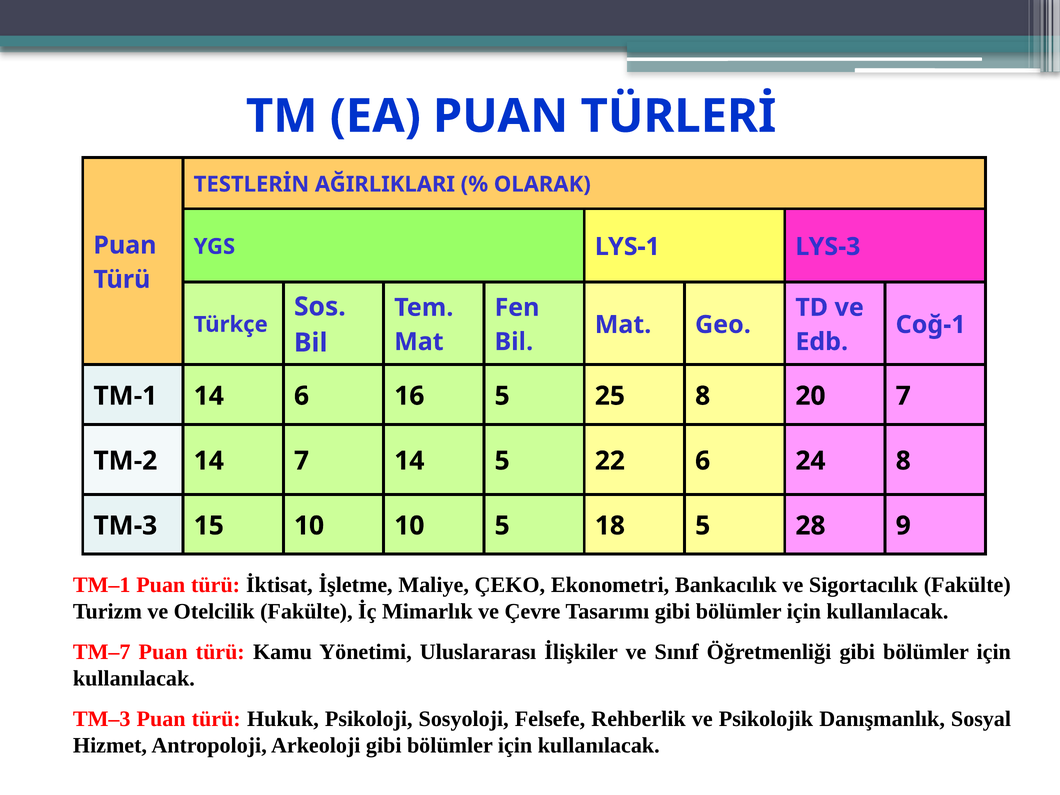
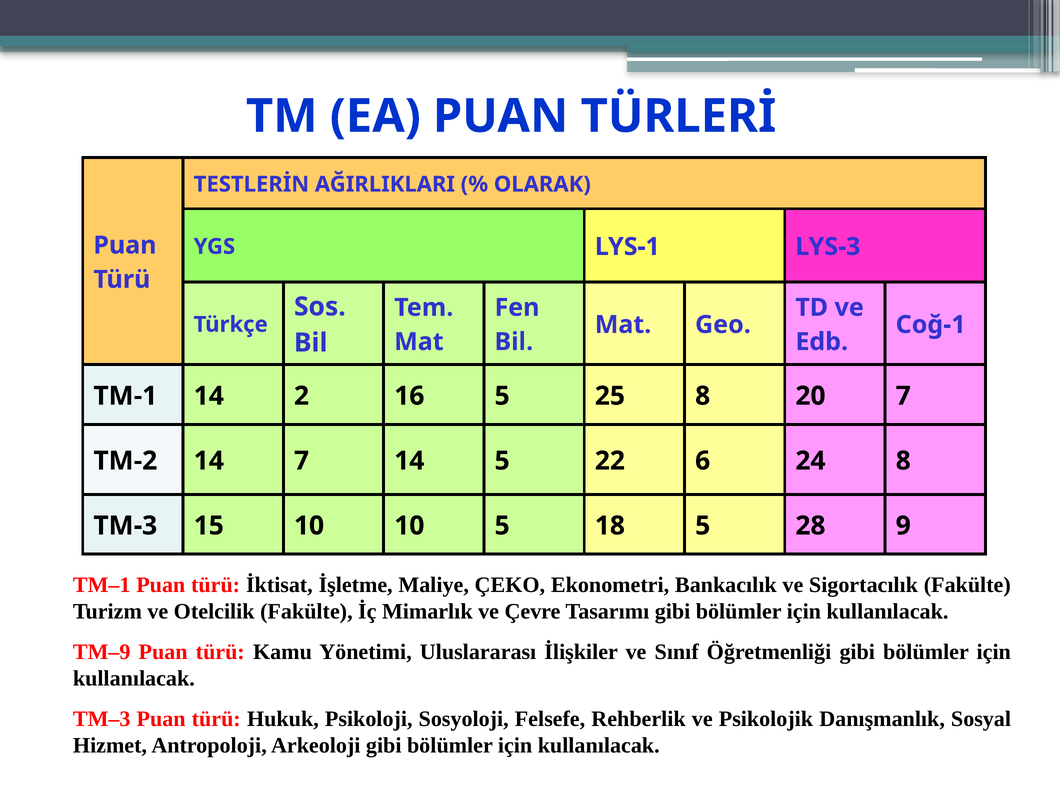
14 6: 6 -> 2 (302, 396)
TM–7: TM–7 -> TM–9 (102, 652)
